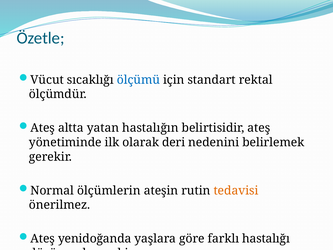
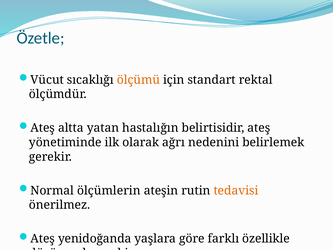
ölçümü colour: blue -> orange (138, 80)
deri: deri -> ağrı (174, 142)
hastalığı: hastalığı -> özellikle (266, 238)
